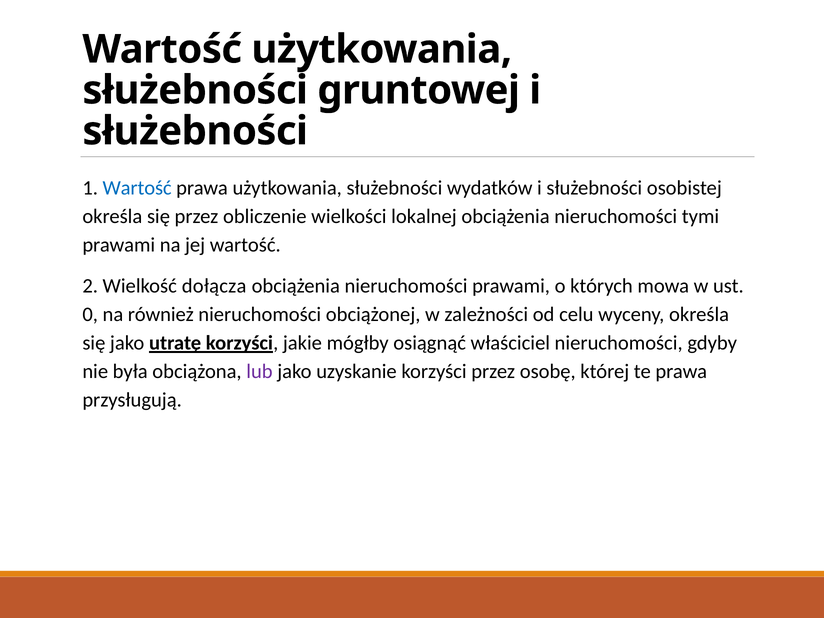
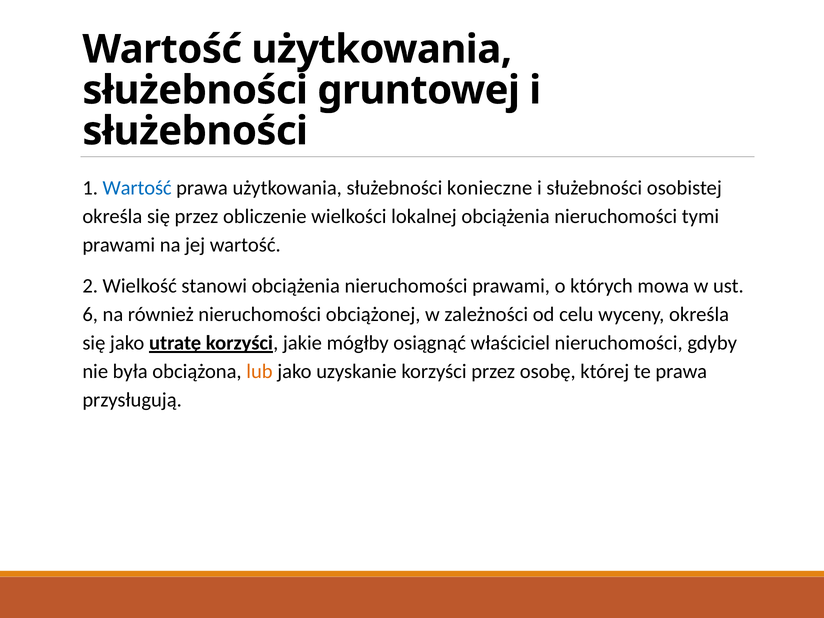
wydatków: wydatków -> konieczne (490, 188)
dołącza: dołącza -> stanowi (214, 286)
0: 0 -> 6 (90, 315)
lub colour: purple -> orange (259, 371)
